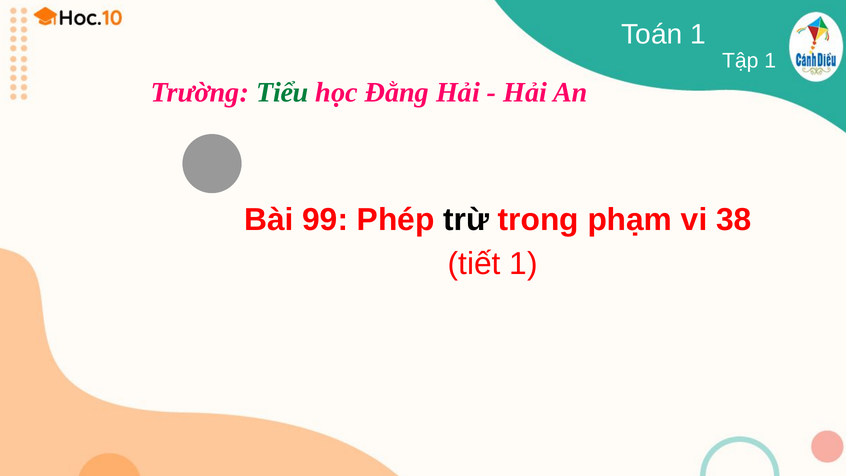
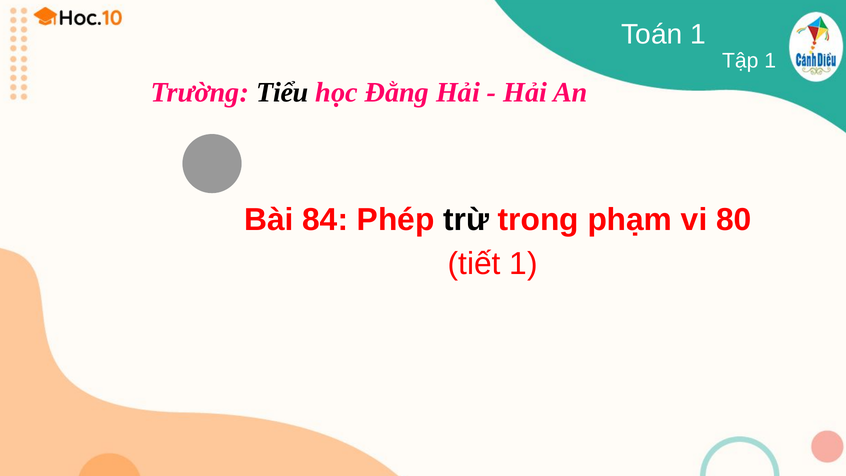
Tiểu colour: green -> black (282, 92)
99: 99 -> 84 (325, 220)
38: 38 -> 80 (734, 220)
